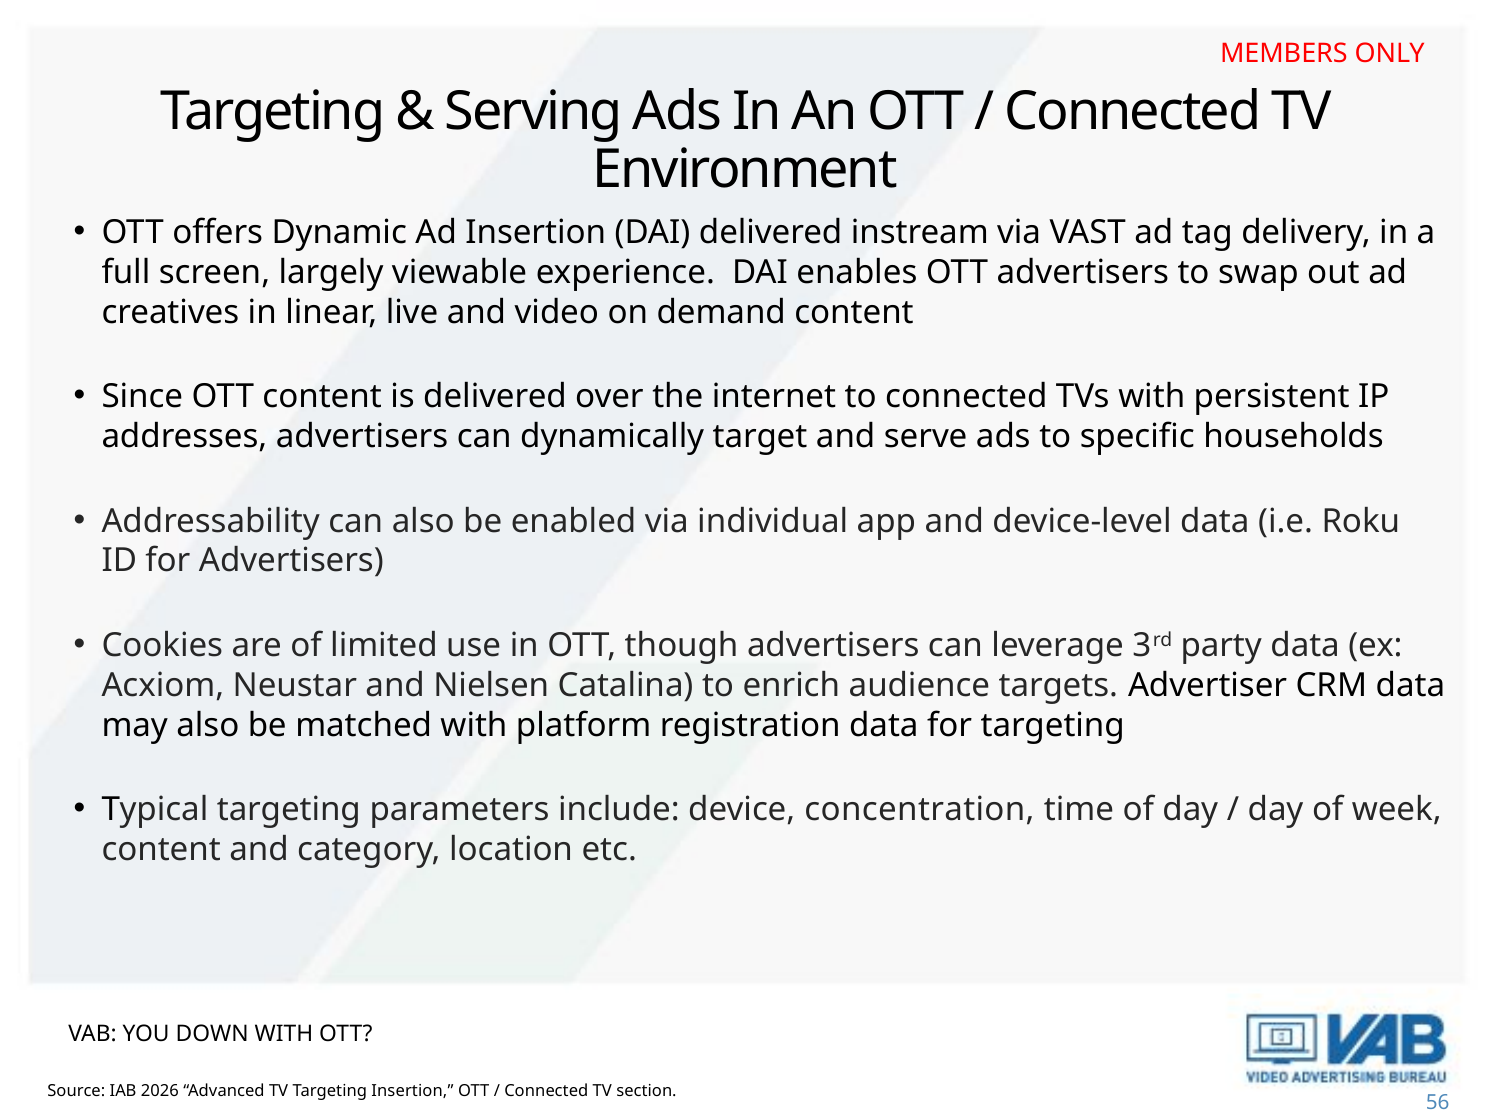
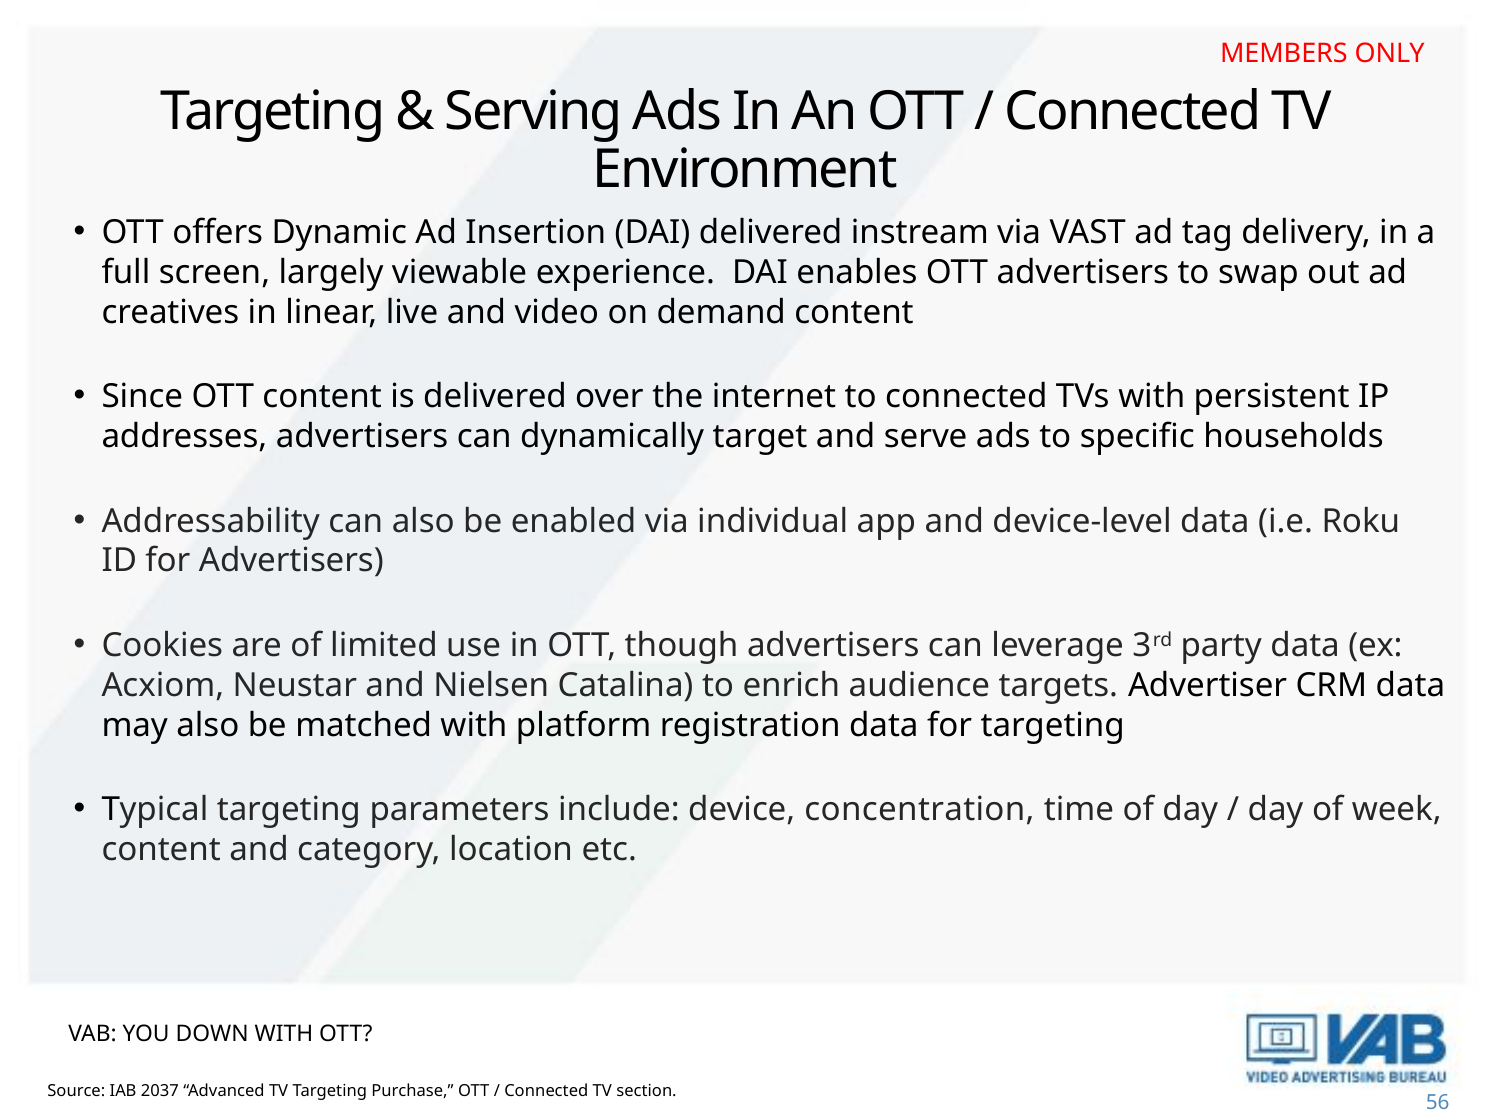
2026: 2026 -> 2037 (160, 1091)
Targeting Insertion: Insertion -> Purchase (413, 1091)
